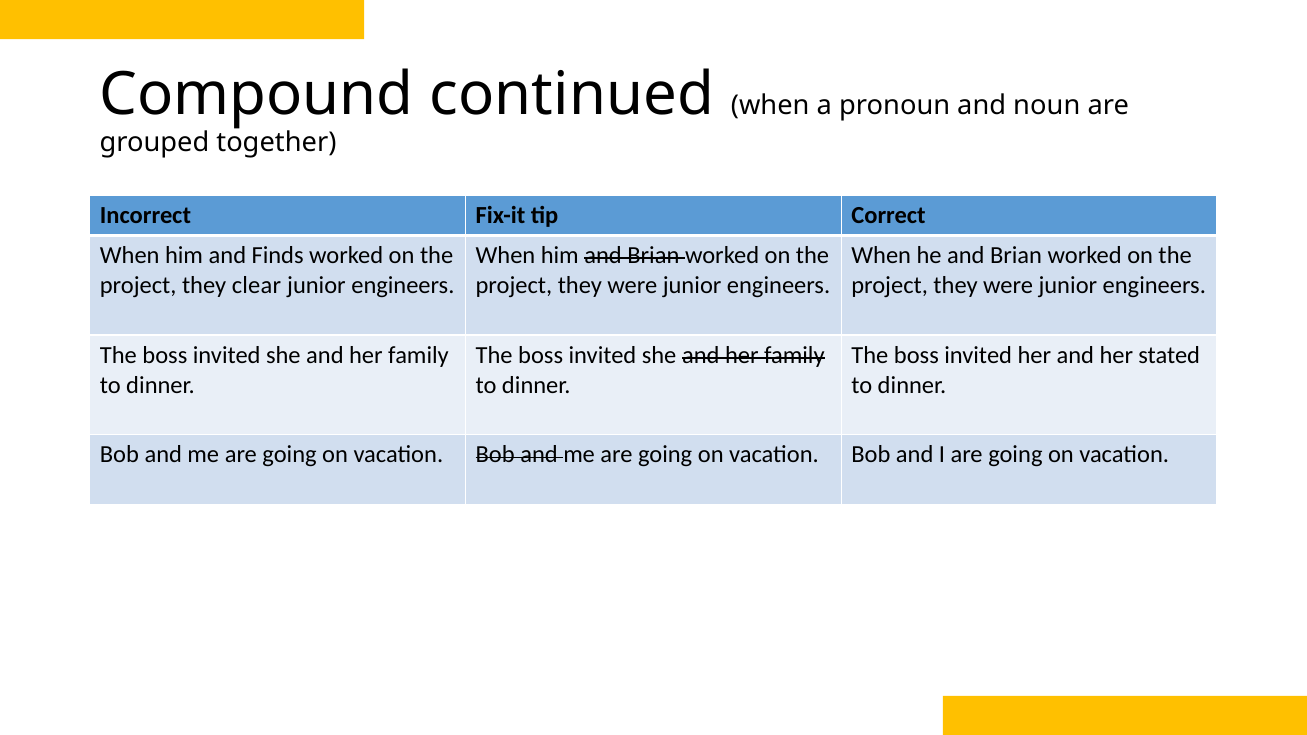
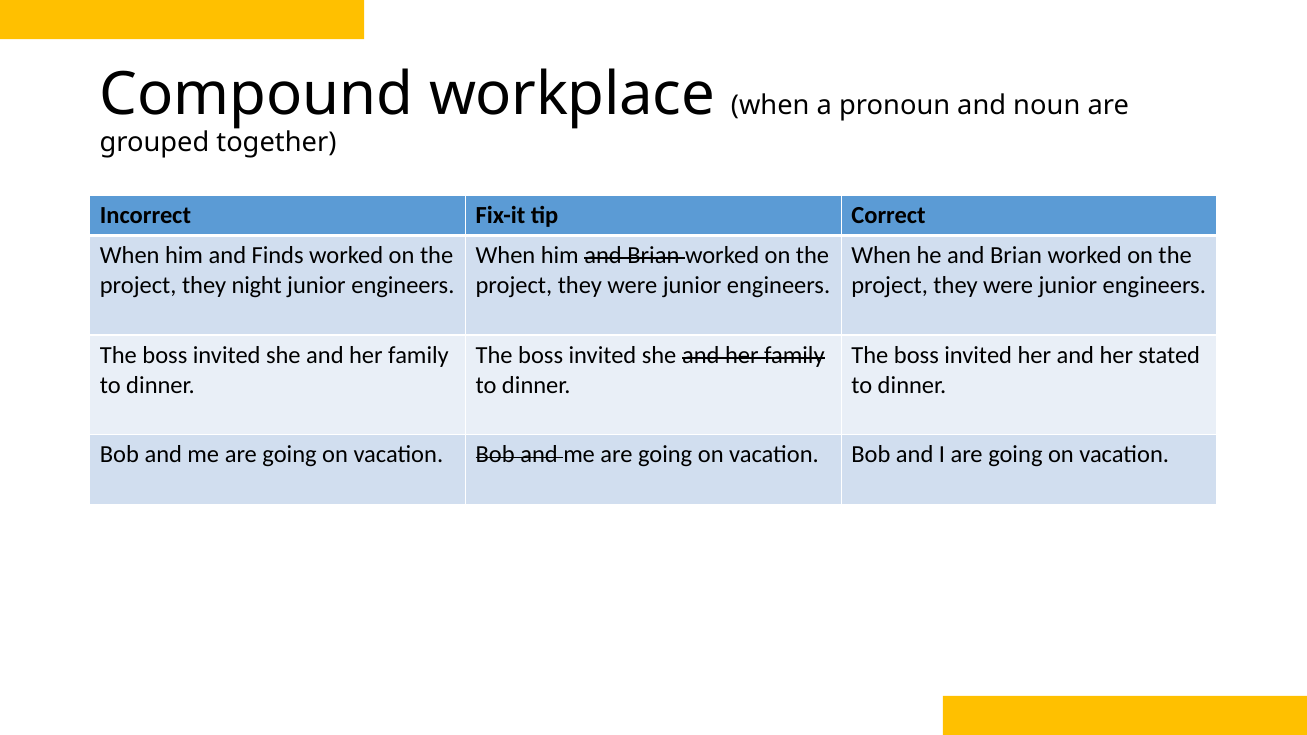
continued: continued -> workplace (572, 95)
clear: clear -> night (257, 286)
